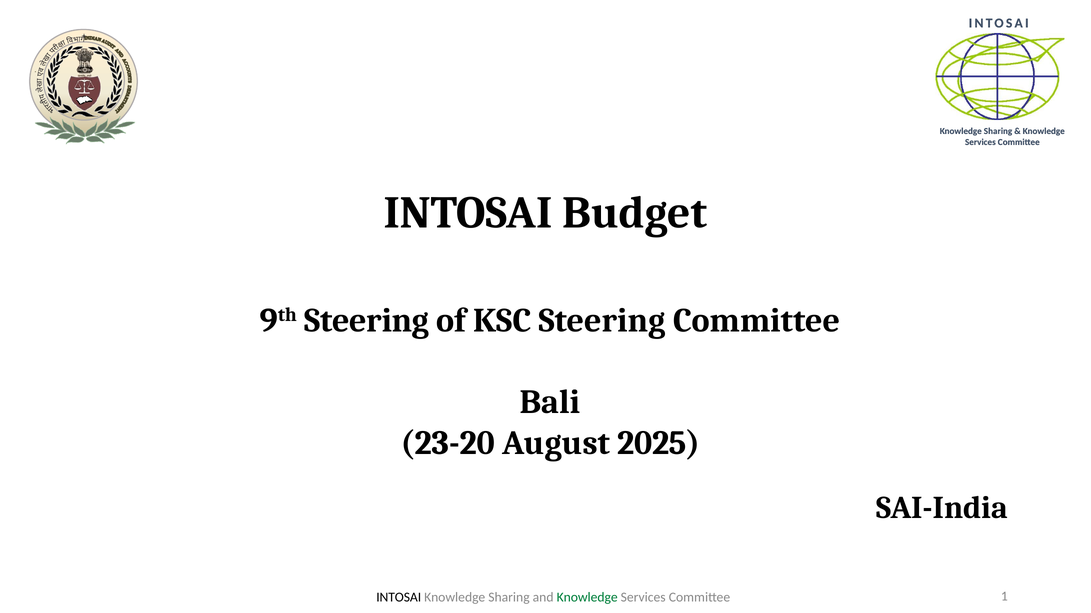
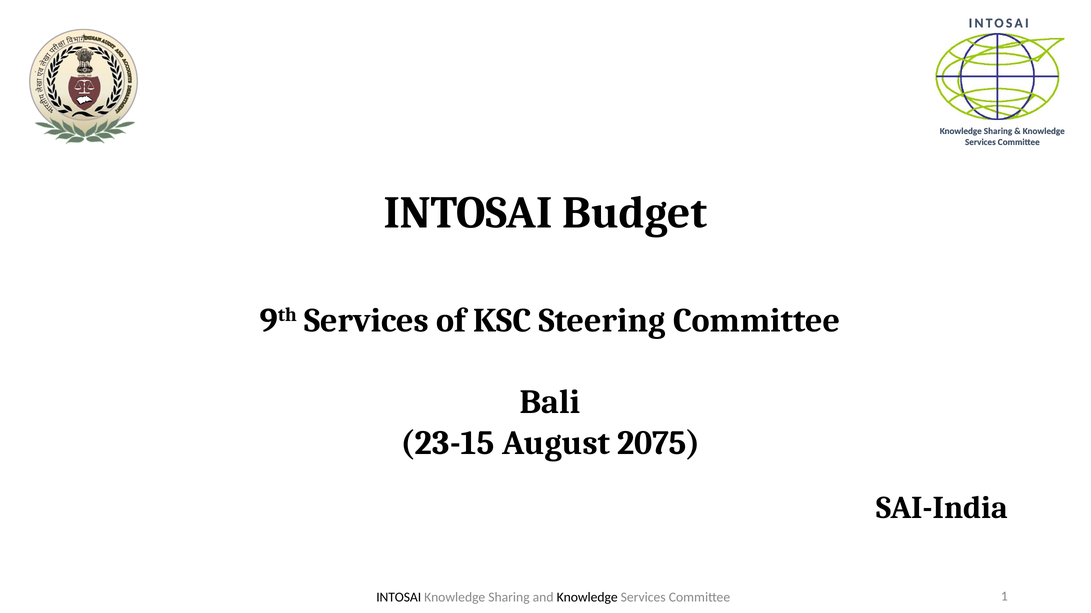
9th Steering: Steering -> Services (367, 321)
23-20: 23-20 -> 23-15 (448, 443)
2025: 2025 -> 2075 (659, 443)
Knowledge colour: green -> black (587, 598)
